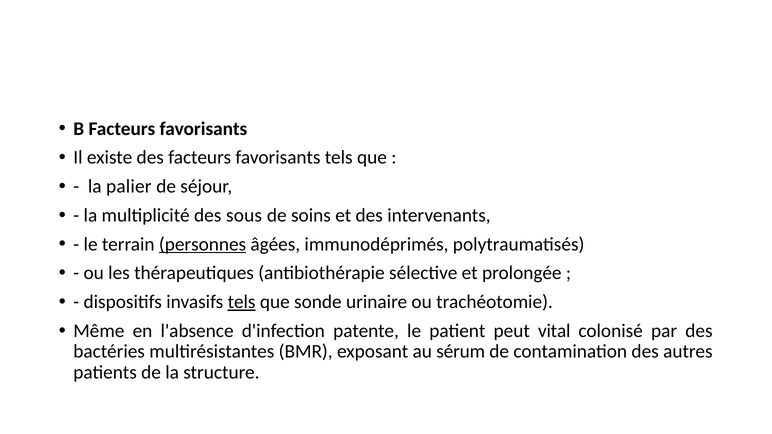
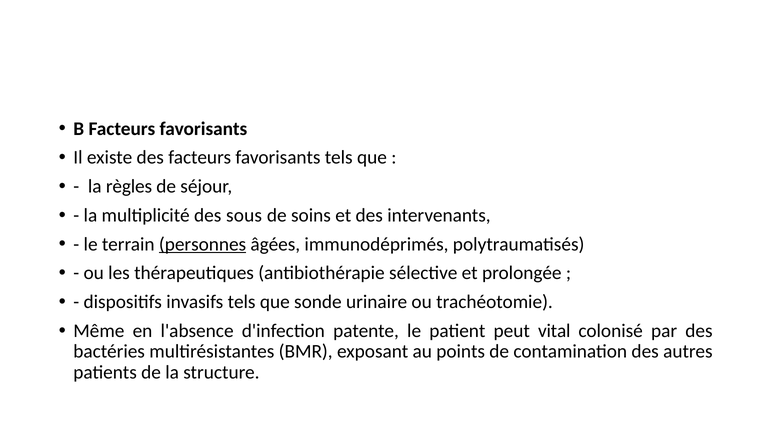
palier: palier -> règles (129, 187)
tels underline: present -> none (242, 302)
sérum: sérum -> points (461, 352)
